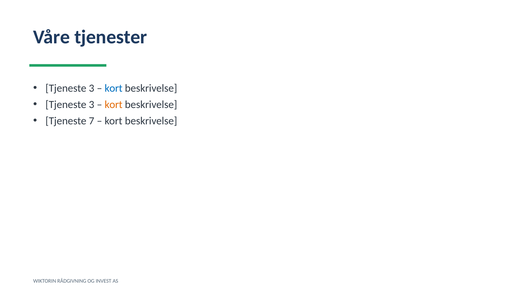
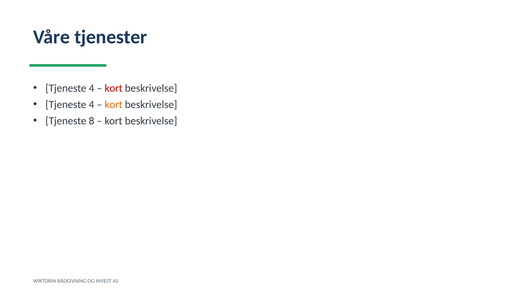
3: 3 -> 4 (92, 88)
kort colour: blue -> red (114, 88)
3: 3 -> 4 (92, 105)
7: 7 -> 8 (92, 121)
